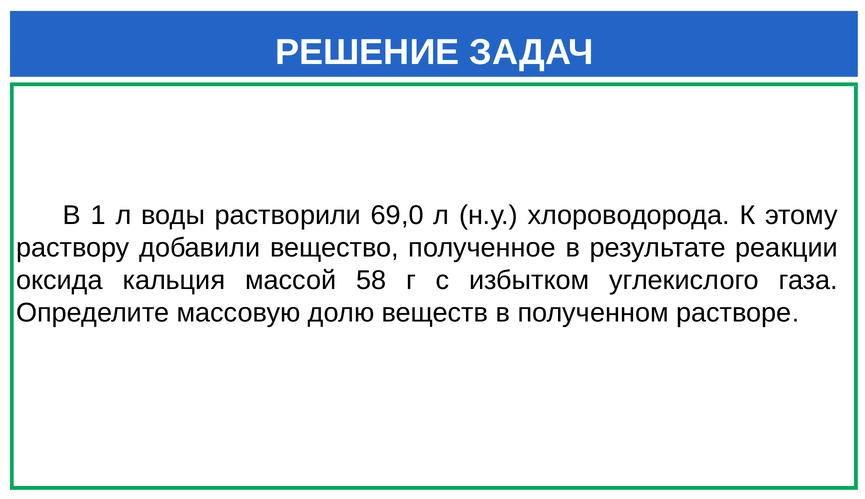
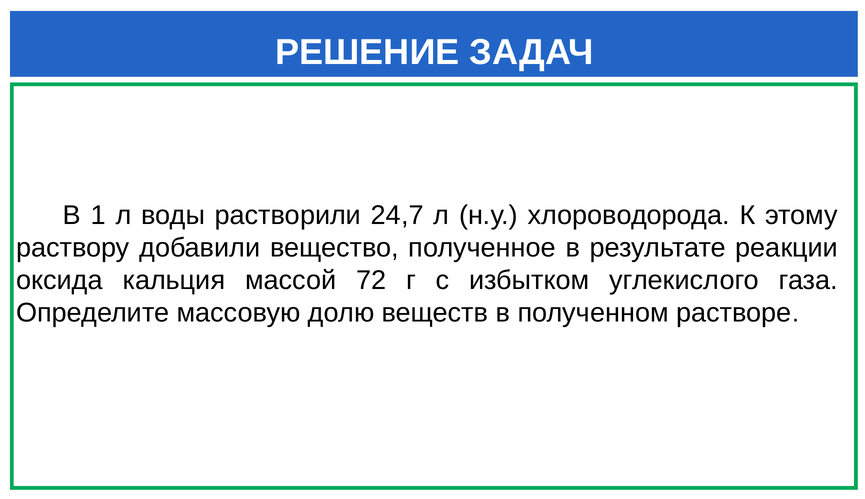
69,0: 69,0 -> 24,7 (397, 215)
58: 58 -> 72 (371, 280)
